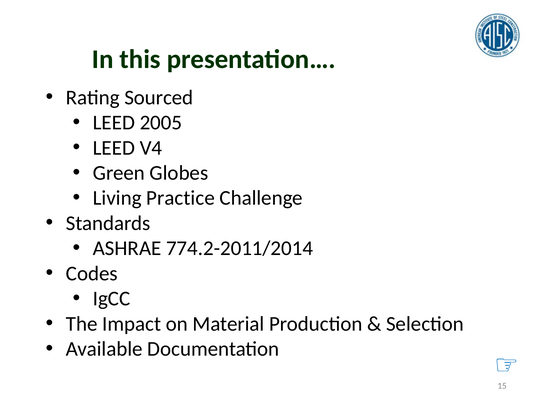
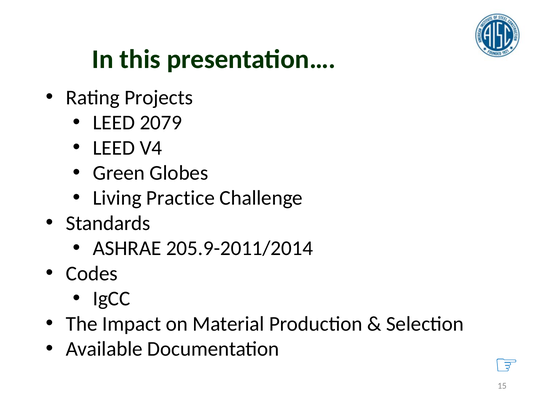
Sourced: Sourced -> Projects (159, 98)
2005: 2005 -> 2079 (161, 123)
774.2-2011/2014: 774.2-2011/2014 -> 205.9-2011/2014 (240, 249)
